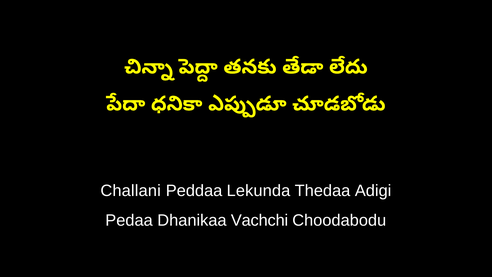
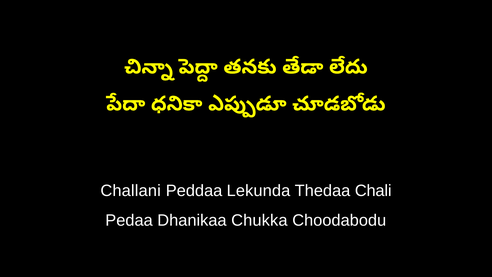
Adigi: Adigi -> Chali (373, 191)
Vachchi: Vachchi -> Chukka (259, 220)
